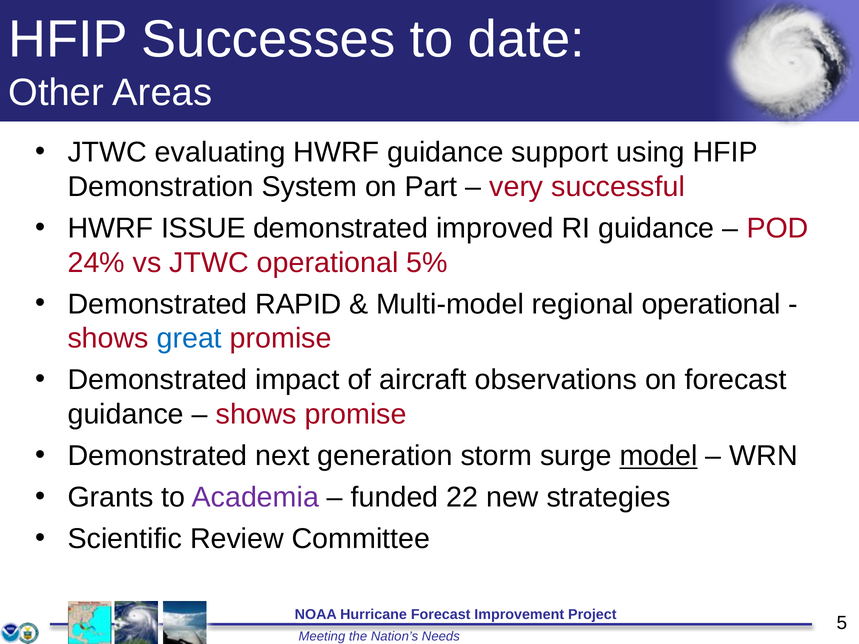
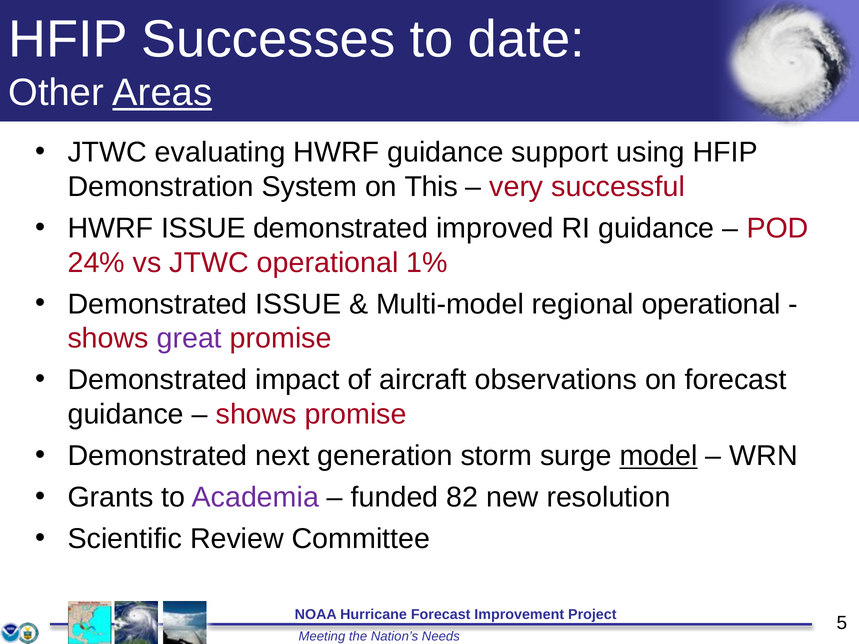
Areas underline: none -> present (162, 93)
Part: Part -> This (431, 187)
5%: 5% -> 1% (427, 263)
Demonstrated RAPID: RAPID -> ISSUE (298, 304)
great colour: blue -> purple (189, 339)
22: 22 -> 82 (462, 498)
strategies: strategies -> resolution (609, 498)
